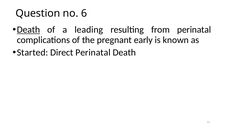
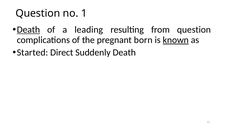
6: 6 -> 1 (84, 13)
from perinatal: perinatal -> question (194, 30)
early: early -> born (143, 40)
known underline: none -> present (176, 40)
Direct Perinatal: Perinatal -> Suddenly (93, 52)
